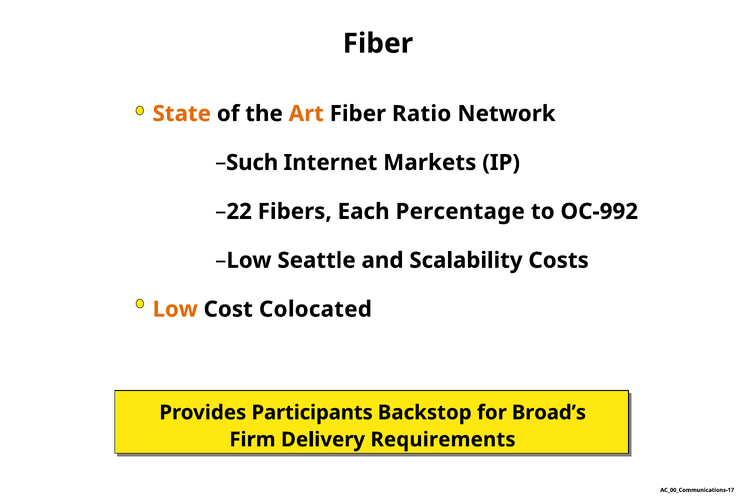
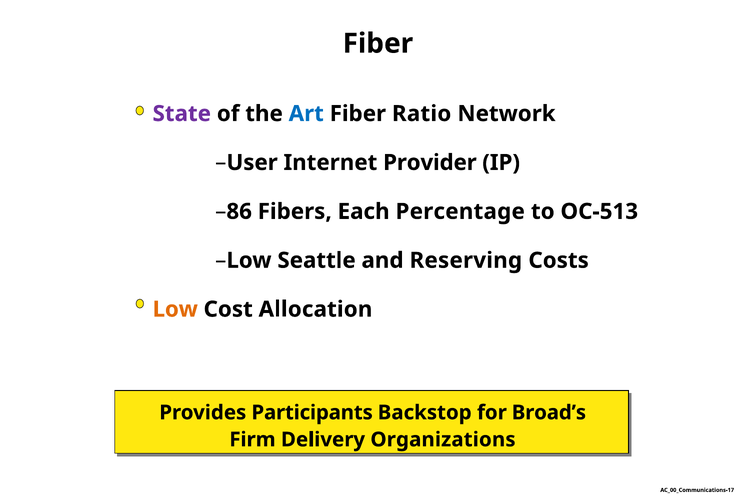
State colour: orange -> purple (182, 114)
Art colour: orange -> blue (306, 114)
Such: Such -> User (252, 163)
Markets: Markets -> Provider (430, 163)
22: 22 -> 86 (239, 212)
OC-992: OC-992 -> OC-513 (599, 212)
Scalability: Scalability -> Reserving (466, 261)
Colocated: Colocated -> Allocation (315, 309)
Requirements: Requirements -> Organizations (443, 440)
